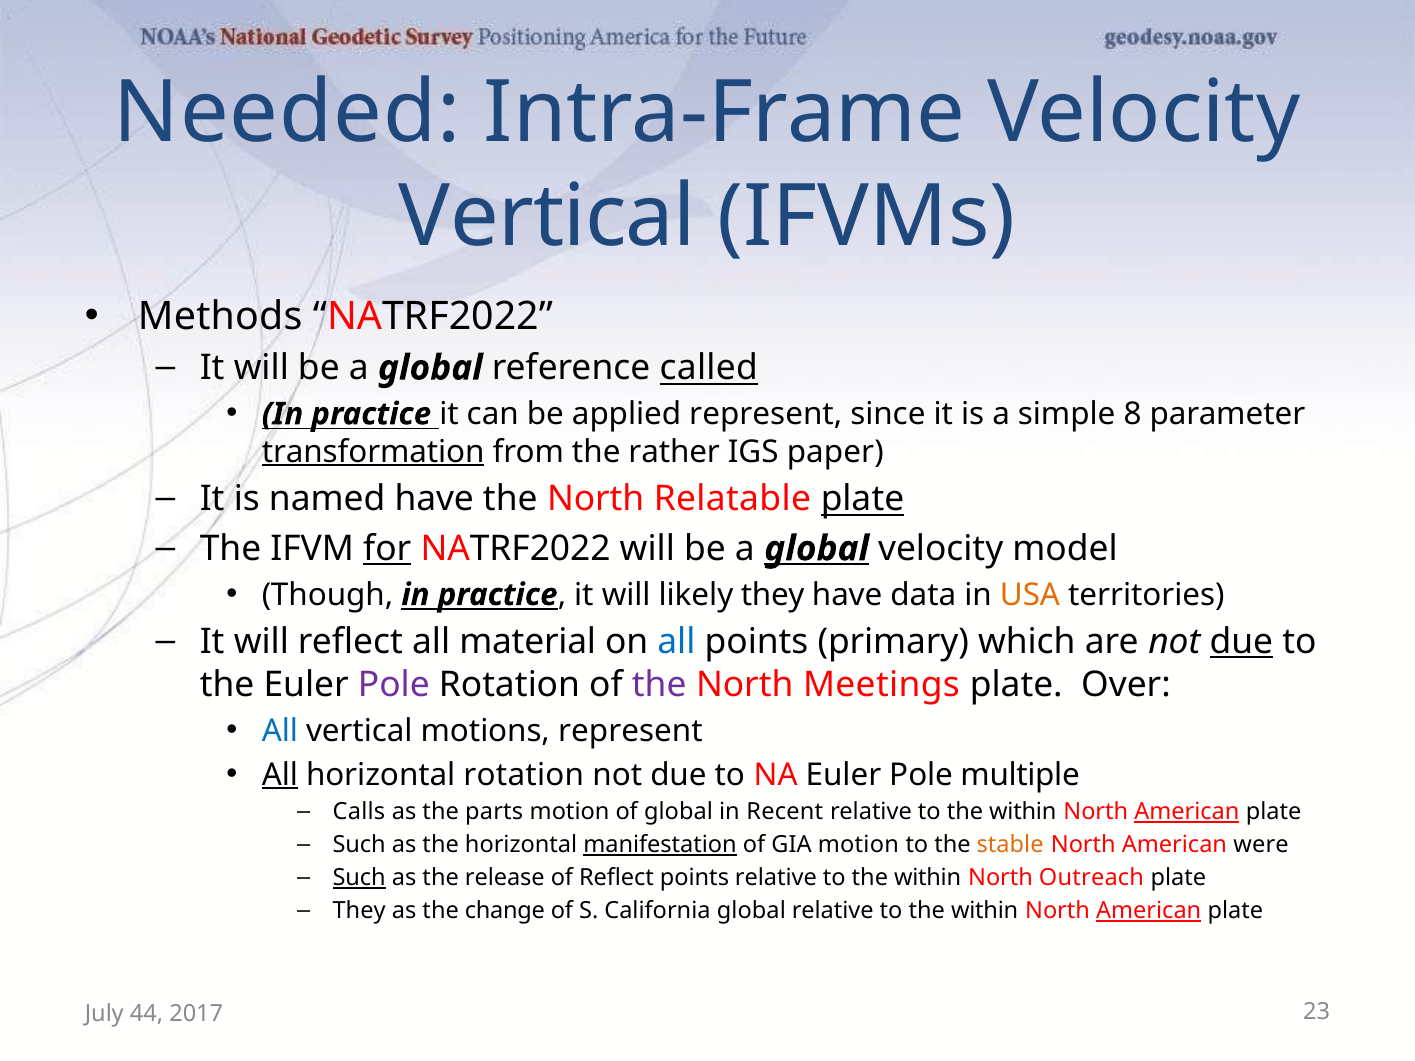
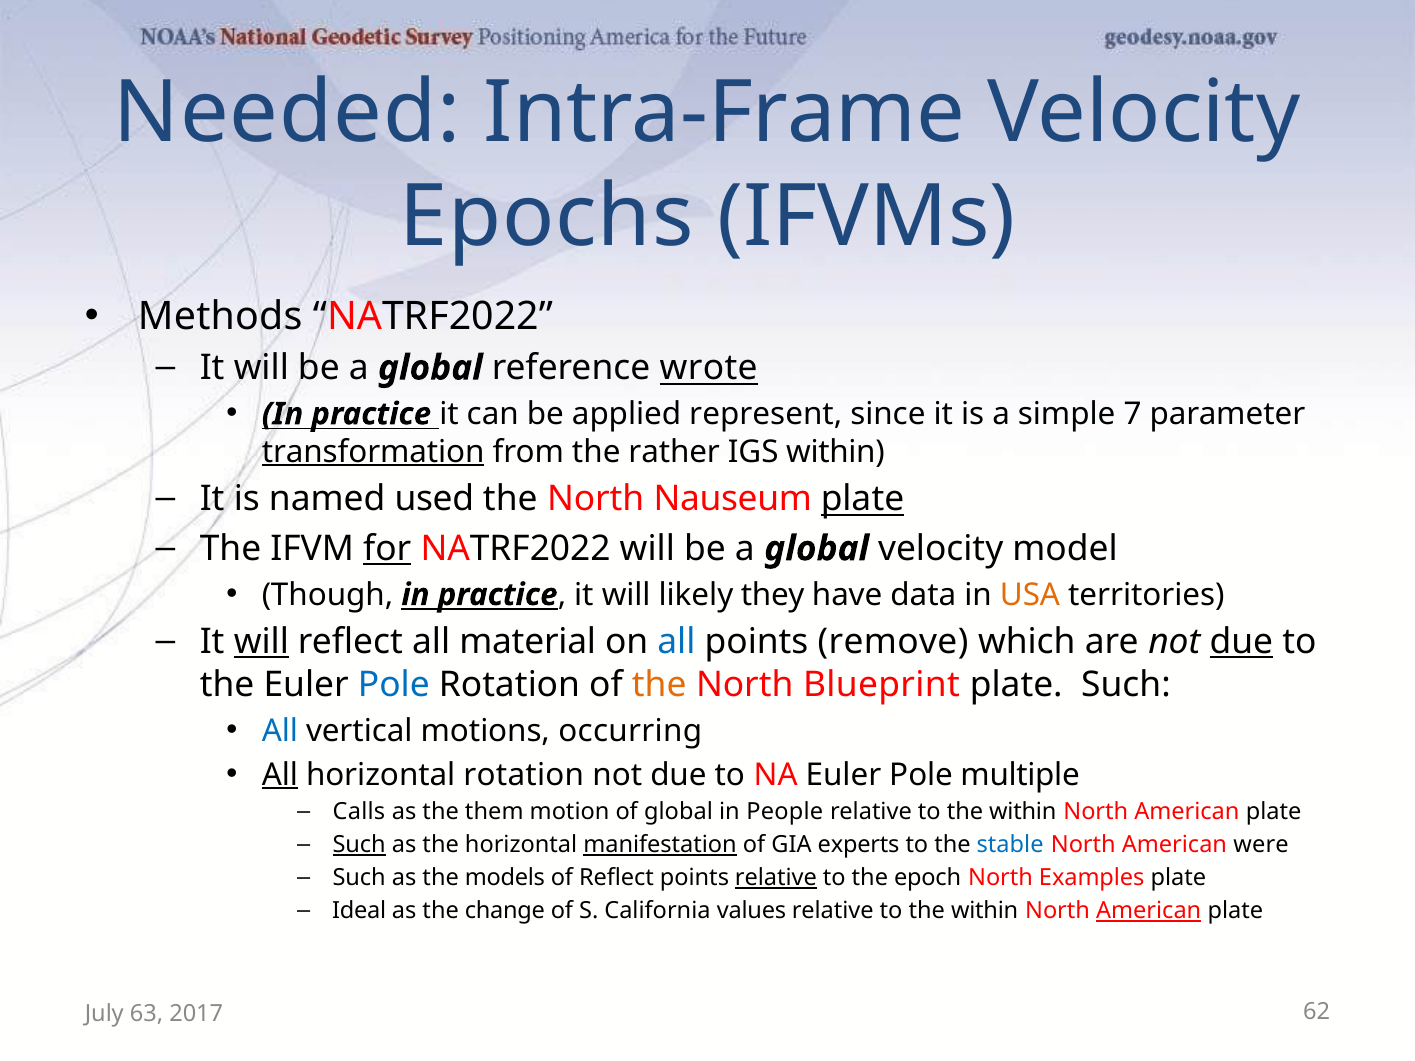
Vertical: Vertical -> Epochs (547, 217)
called: called -> wrote (709, 368)
8: 8 -> 7 (1133, 414)
IGS paper: paper -> within (835, 452)
named have: have -> used (434, 499)
Relatable: Relatable -> Nauseum (733, 499)
global underline: present -> none (817, 549)
will underline: none -> present (261, 642)
primary: primary -> remove (893, 642)
Pole colour: purple -> blue (394, 685)
the colour: purple -> orange (659, 685)
Meetings: Meetings -> Blueprint (881, 685)
plate Over: Over -> Such (1126, 685)
motions represent: represent -> occurring (630, 731)
parts: parts -> them (494, 812)
Recent: Recent -> People (785, 812)
American underline: present -> none (1187, 812)
Such underline: none -> present (359, 845)
GIA motion: motion -> experts (859, 845)
stable colour: orange -> blue (1010, 845)
Such underline: present -> none (359, 878)
release: release -> models (505, 878)
relative underline: none -> present (776, 878)
within: within -> epoch (928, 878)
Outreach: Outreach -> Examples (1092, 878)
They: They -> Ideal (359, 911)
California global: global -> values (751, 911)
44: 44 -> 63 (147, 1013)
23: 23 -> 62 (1317, 1012)
